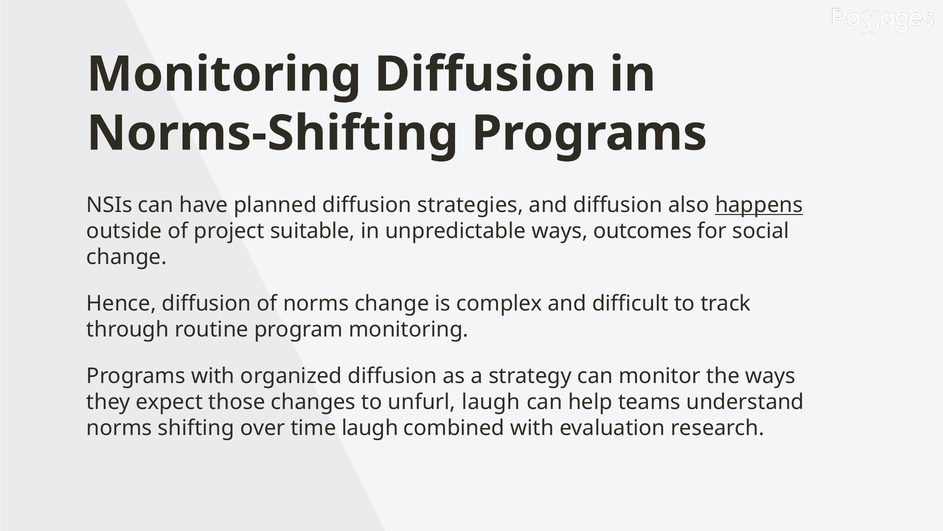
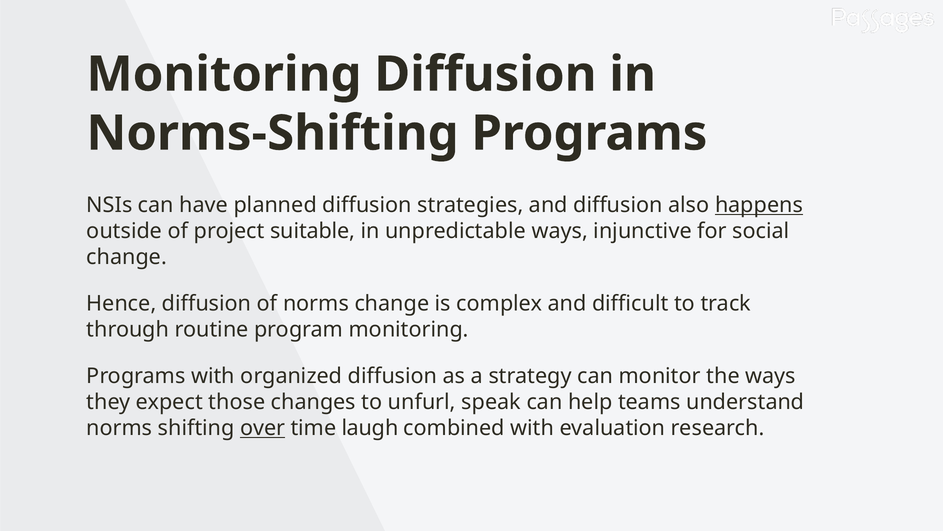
outcomes: outcomes -> injunctive (643, 231)
unfurl laugh: laugh -> speak (491, 402)
over underline: none -> present (263, 428)
